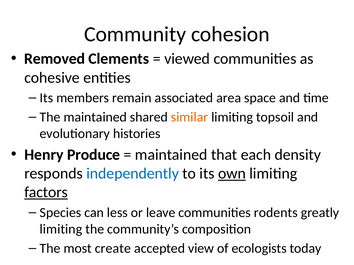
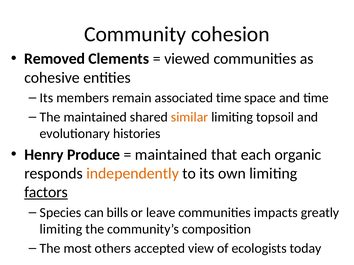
associated area: area -> time (229, 98)
density: density -> organic (298, 155)
independently colour: blue -> orange (133, 174)
own underline: present -> none (232, 174)
less: less -> bills (117, 213)
rodents: rodents -> impacts (276, 213)
create: create -> others (113, 249)
